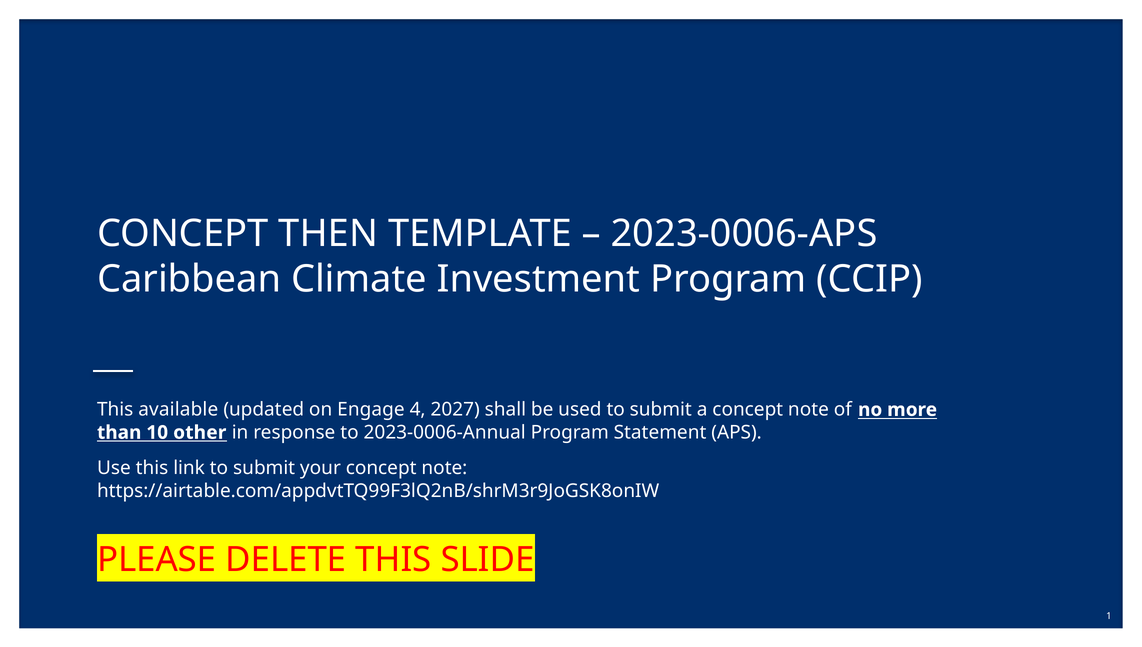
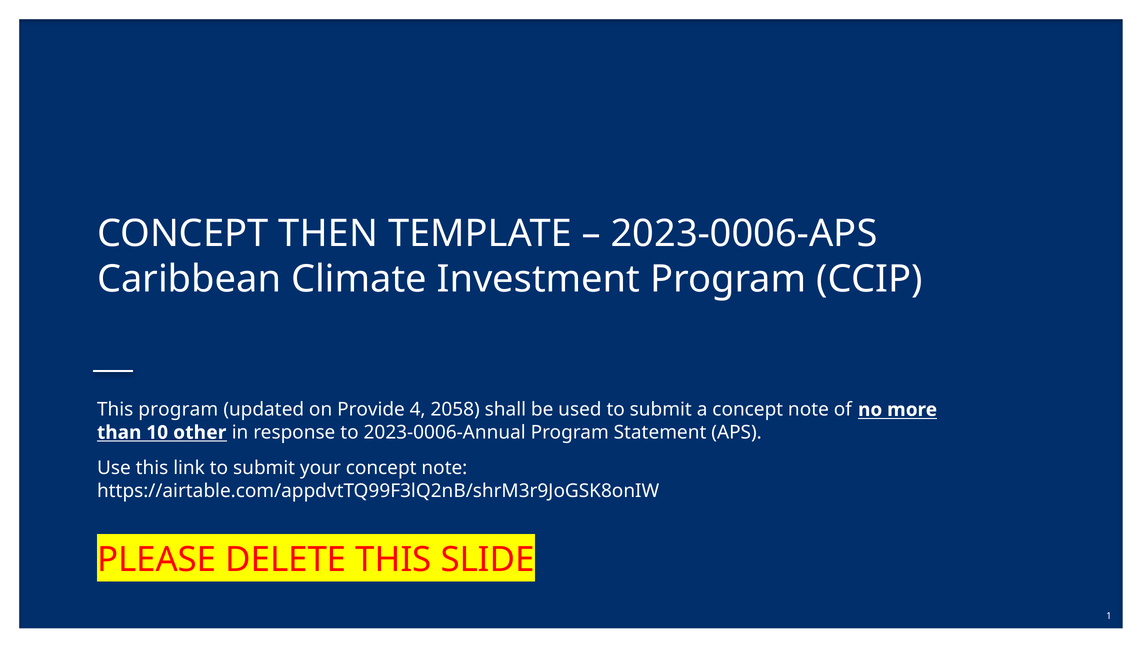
This available: available -> program (178, 410)
Engage: Engage -> Provide (371, 410)
2027: 2027 -> 2058 (455, 410)
